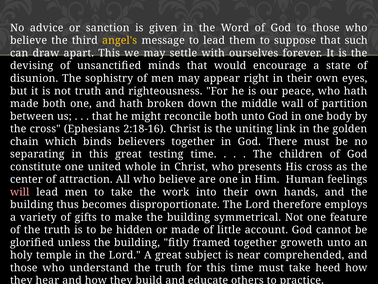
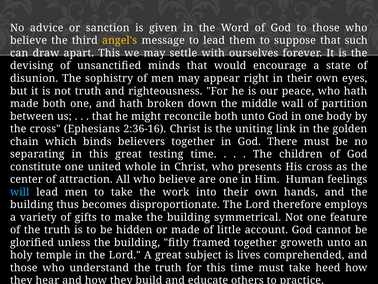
2:18-16: 2:18-16 -> 2:36-16 (145, 129)
will colour: pink -> light blue (20, 192)
near: near -> lives (249, 255)
